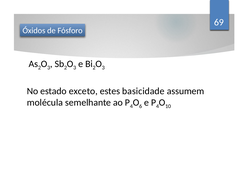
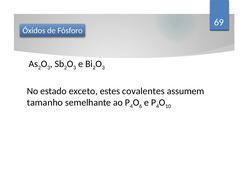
basicidade: basicidade -> covalentes (143, 91)
molécula: molécula -> tamanho (45, 103)
